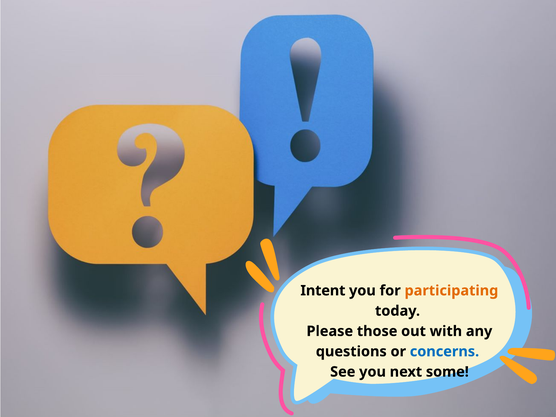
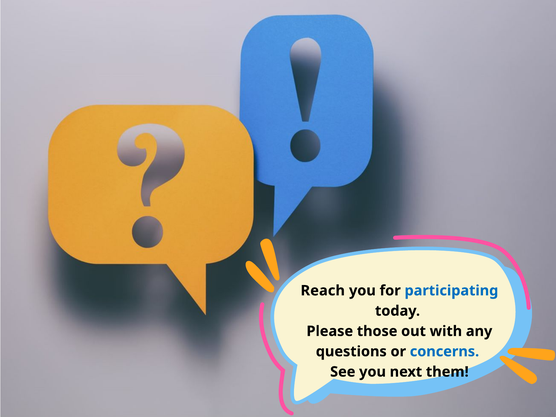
Intent: Intent -> Reach (323, 291)
participating colour: orange -> blue (451, 291)
some: some -> them (447, 372)
